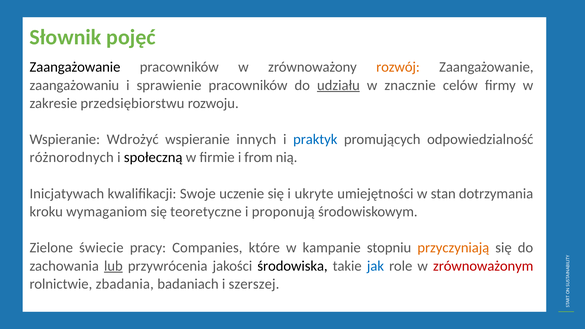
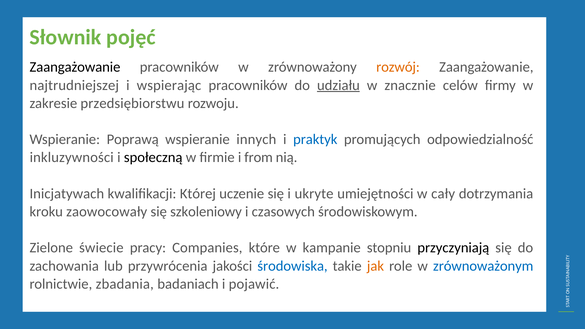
zaangażowaniu: zaangażowaniu -> najtrudniejszej (74, 85)
sprawienie: sprawienie -> wspierając (169, 85)
Wdrożyć: Wdrożyć -> Poprawą (133, 139)
różnorodnych: różnorodnych -> inkluzywności (72, 157)
Swoje: Swoje -> Której (198, 194)
stan: stan -> cały (443, 194)
wymaganiom: wymaganiom -> zaowocowały (107, 212)
teoretyczne: teoretyczne -> szkoleniowy (206, 212)
proponują: proponują -> czasowych (283, 212)
przyczyniają colour: orange -> black (453, 248)
lub underline: present -> none (113, 266)
środowiska colour: black -> blue (293, 266)
jak colour: blue -> orange (375, 266)
zrównoważonym colour: red -> blue (483, 266)
szerszej: szerszej -> pojawić (254, 284)
